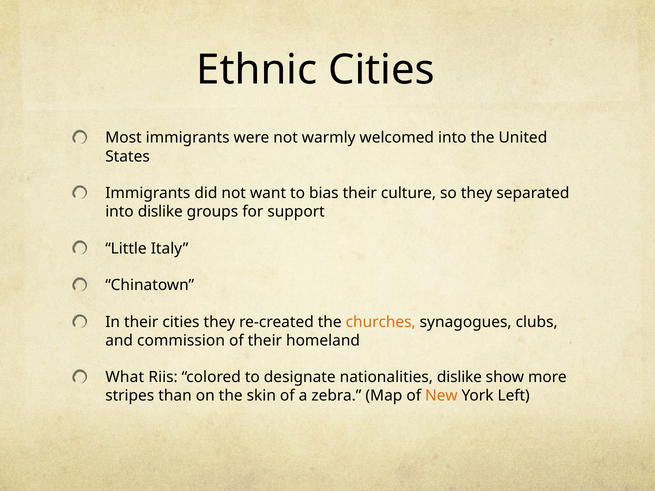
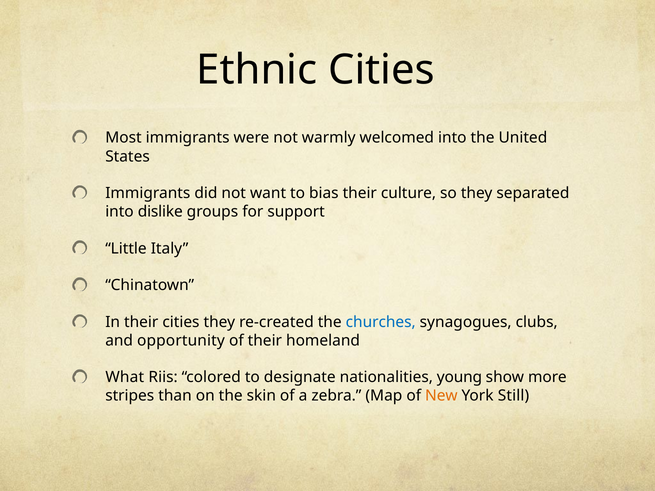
churches colour: orange -> blue (381, 322)
commission: commission -> opportunity (181, 341)
nationalities dislike: dislike -> young (459, 378)
Left: Left -> Still (514, 396)
